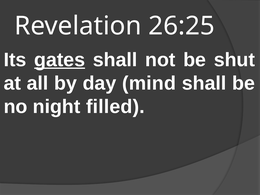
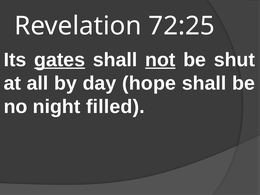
26:25: 26:25 -> 72:25 (182, 26)
not underline: none -> present (160, 60)
mind: mind -> hope (149, 83)
